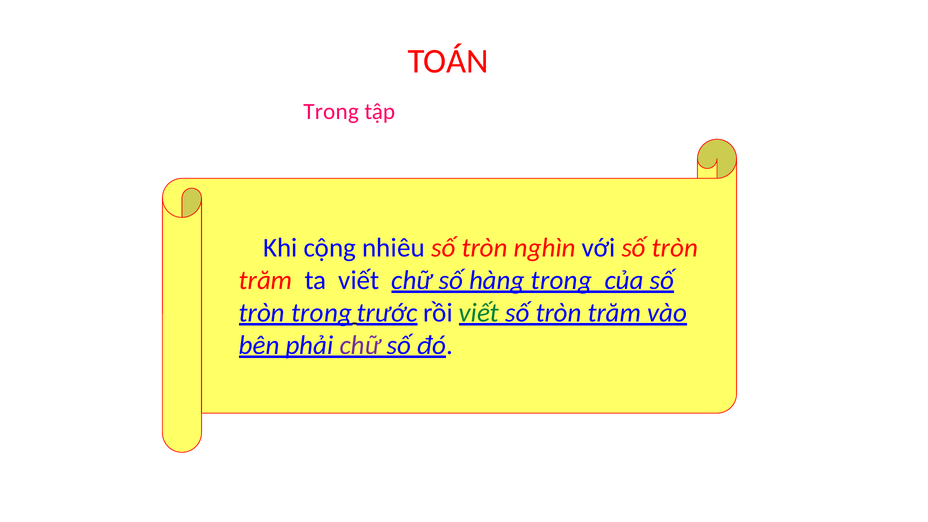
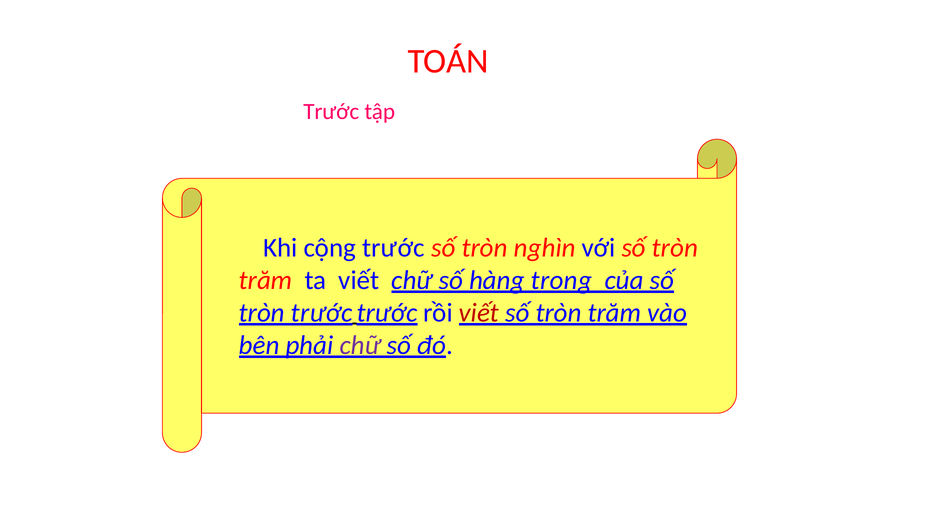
Trong: Trong -> Trước (331, 112)
cộng nhiêu: nhiêu -> trước (393, 248)
tròn trong: trong -> trước (322, 313)
viết colour: green -> red (479, 313)
